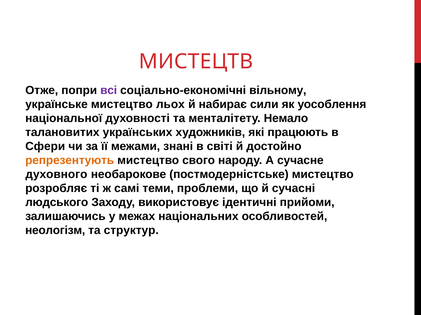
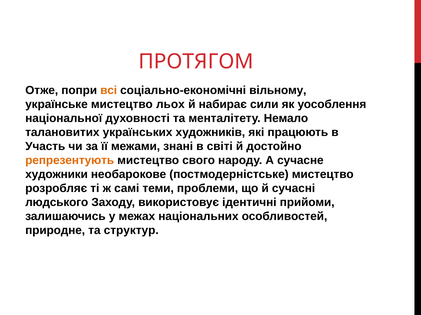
МИСТЕЦТВ: МИСТЕЦТВ -> ПРОТЯГОМ (196, 62)
всі colour: purple -> orange (109, 91)
Сфери: Сфери -> Участь (45, 147)
духовного: духовного -> художники (57, 175)
неологізм: неологізм -> природне (55, 231)
